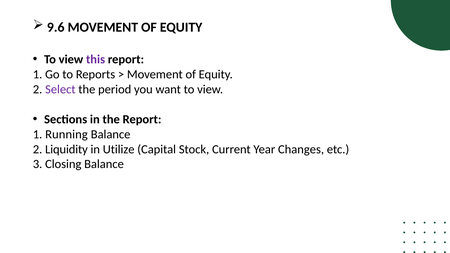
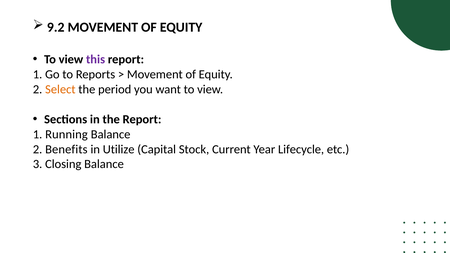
9.6: 9.6 -> 9.2 (56, 27)
Select colour: purple -> orange (60, 89)
Liquidity: Liquidity -> Benefits (66, 149)
Changes: Changes -> Lifecycle (301, 149)
